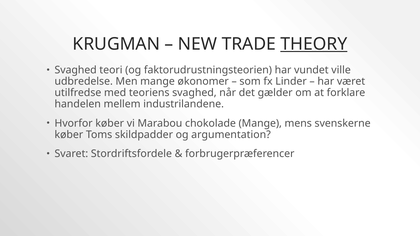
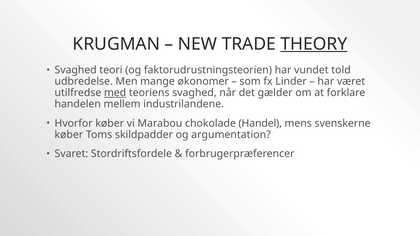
ville: ville -> told (341, 70)
med underline: none -> present (115, 93)
chokolade Mange: Mange -> Handel (260, 123)
